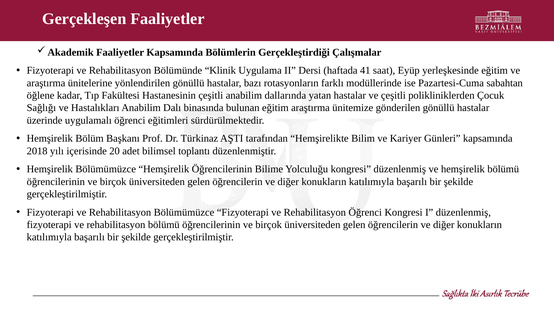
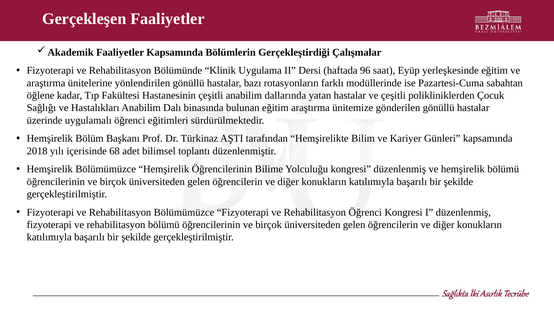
41: 41 -> 96 (365, 71)
20: 20 -> 68 (115, 151)
